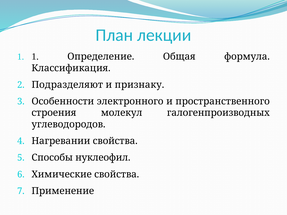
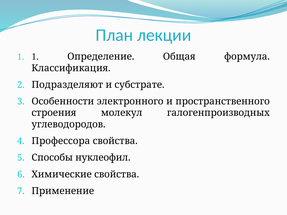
признаку: признаку -> субстрате (139, 85)
Нагревании: Нагревании -> Профессора (61, 141)
